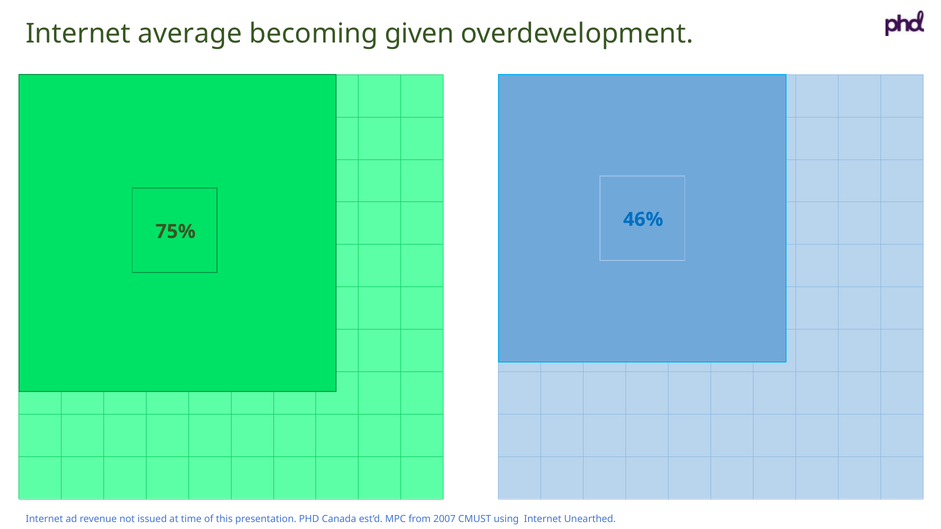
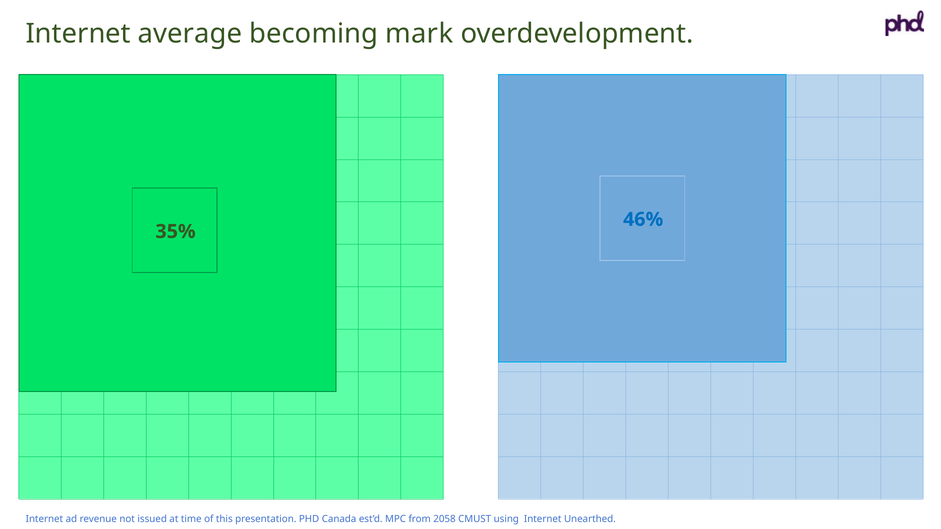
given: given -> mark (419, 34)
75%: 75% -> 35% (176, 232)
2007: 2007 -> 2058 (444, 519)
